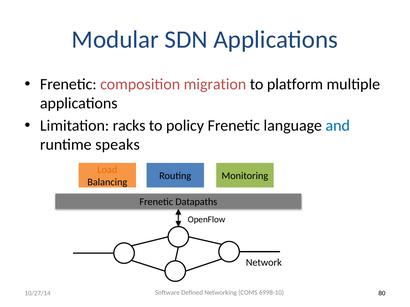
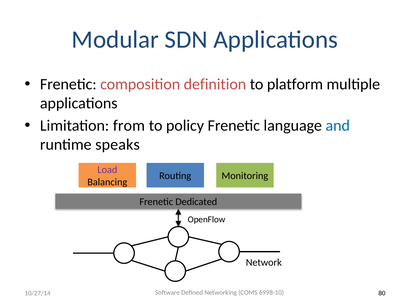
migration: migration -> definition (215, 84)
racks: racks -> from (129, 126)
Load colour: orange -> purple (107, 170)
Datapaths: Datapaths -> Dedicated (196, 202)
